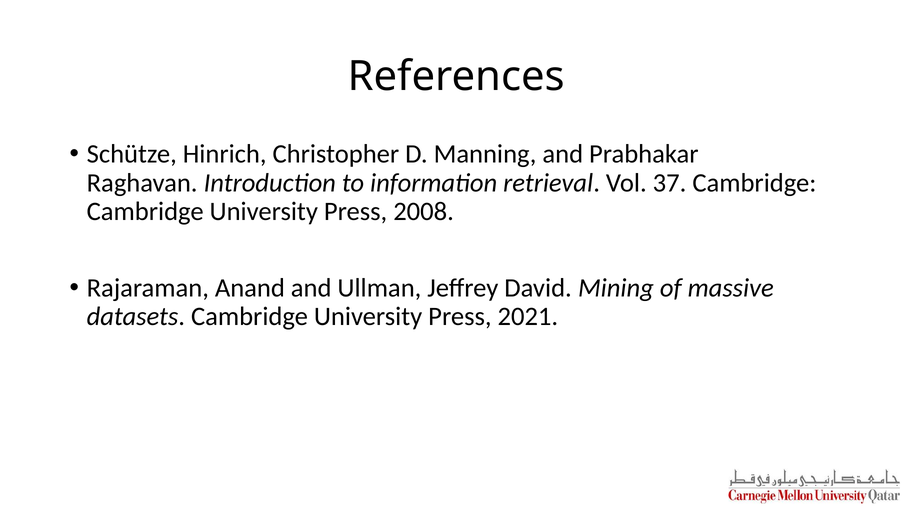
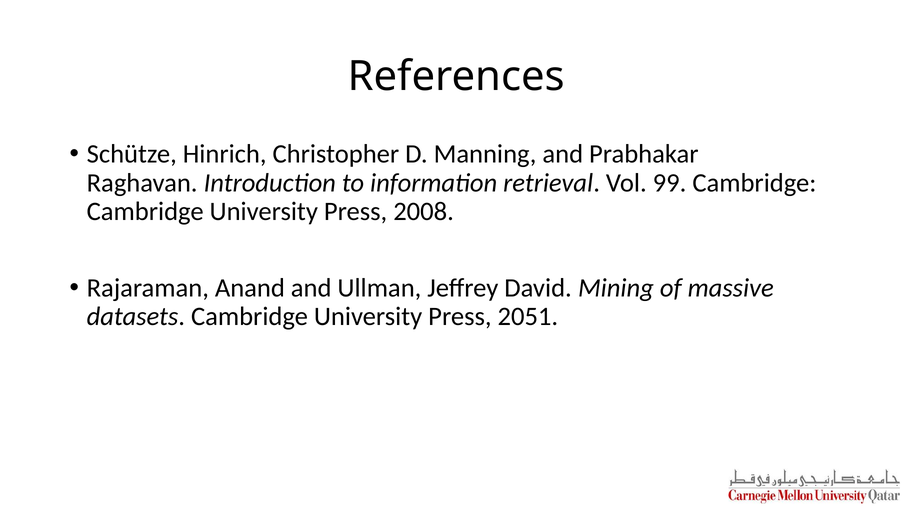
37: 37 -> 99 (670, 183)
2021: 2021 -> 2051 (528, 317)
